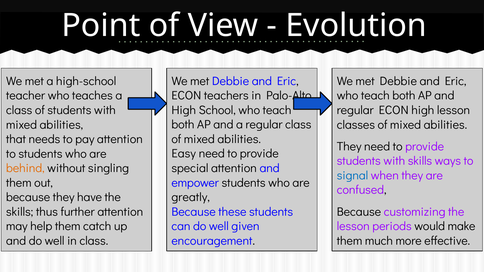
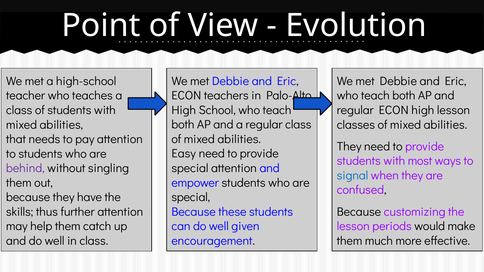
with skills: skills -> most (420, 161)
behind colour: orange -> purple (25, 168)
greatly: greatly -> special (191, 197)
